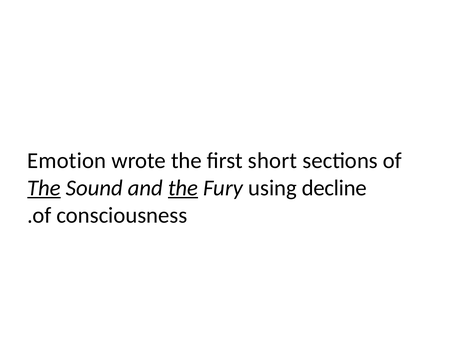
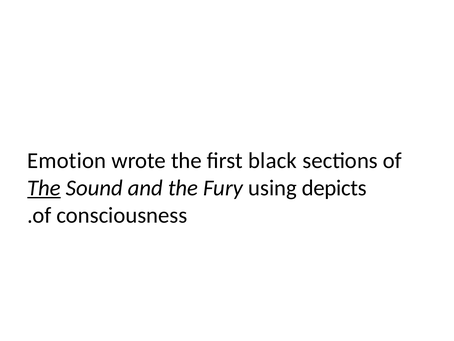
short: short -> black (273, 160)
the underline: present -> none (183, 188)
decline: decline -> depicts (334, 188)
